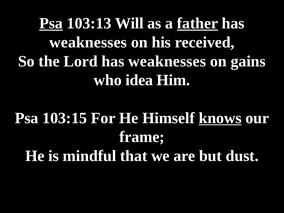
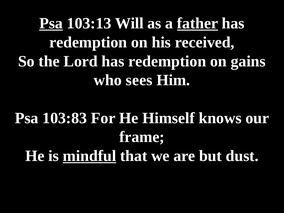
weaknesses: weaknesses -> redemption (88, 42)
Lord has weaknesses: weaknesses -> redemption (167, 61)
idea: idea -> sees (139, 80)
103:15: 103:15 -> 103:83 (65, 118)
knows underline: present -> none (220, 118)
mindful underline: none -> present (89, 156)
